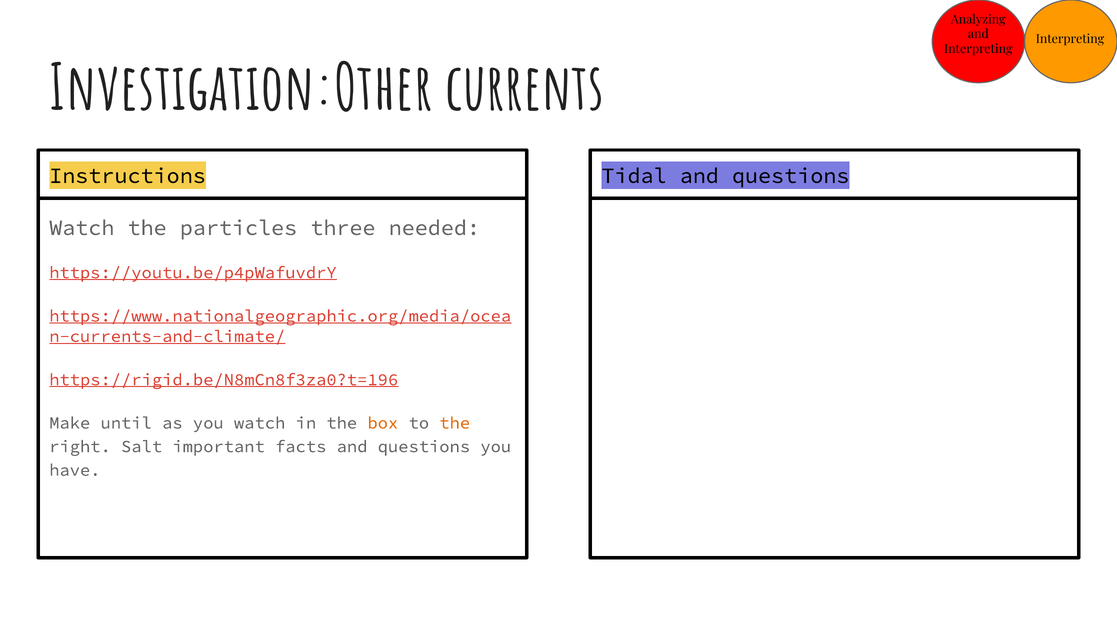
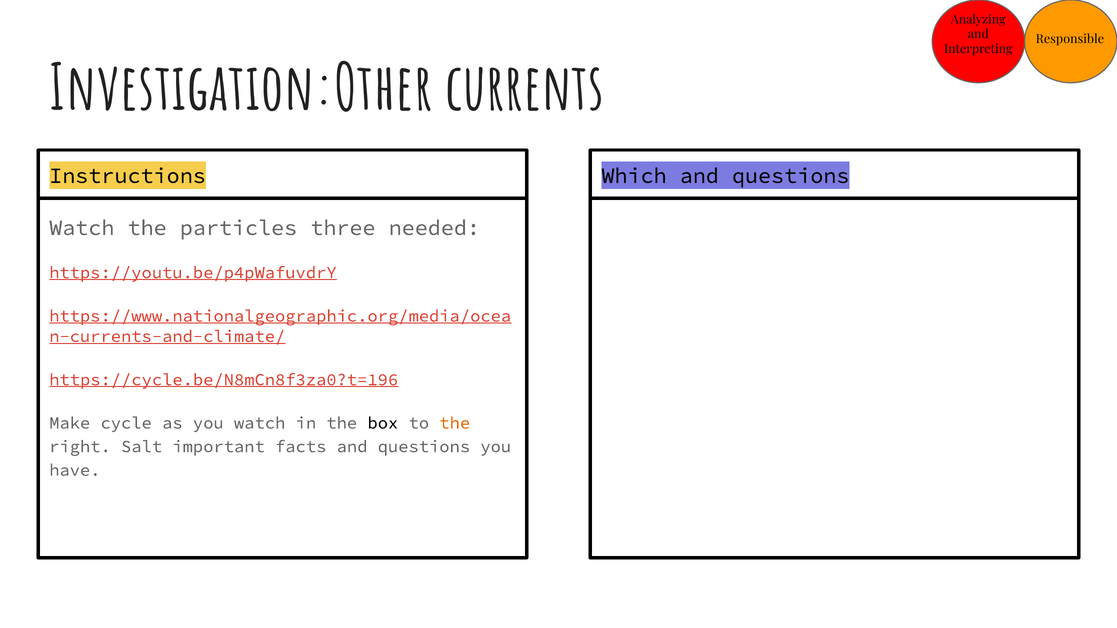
Interpreting: Interpreting -> Responsible (1070, 39)
Tidal: Tidal -> Which (634, 176)
https://rigid.be/N8mCn8f3za0?t=196: https://rigid.be/N8mCn8f3za0?t=196 -> https://cycle.be/N8mCn8f3za0?t=196 (224, 380)
until: until -> cycle (126, 423)
box colour: orange -> black (383, 423)
